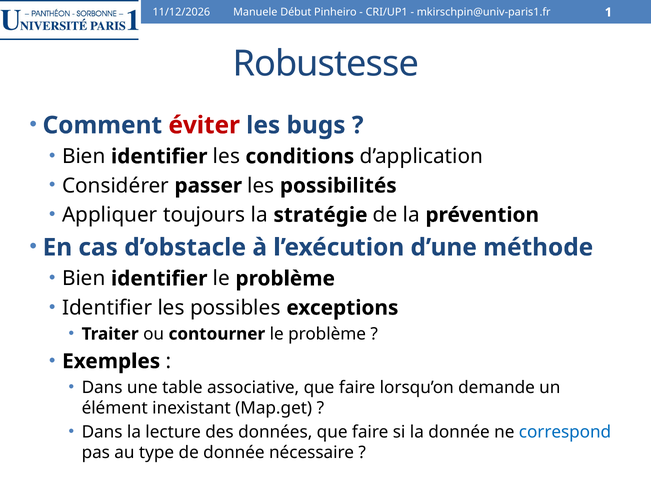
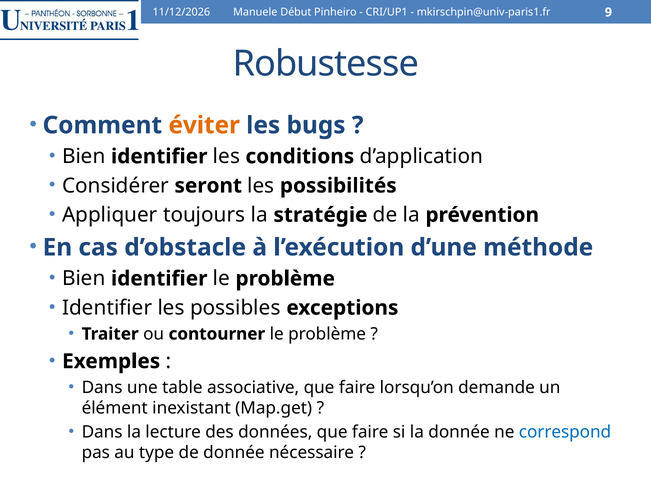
1: 1 -> 9 (608, 12)
éviter colour: red -> orange (204, 125)
passer: passer -> seront (208, 186)
